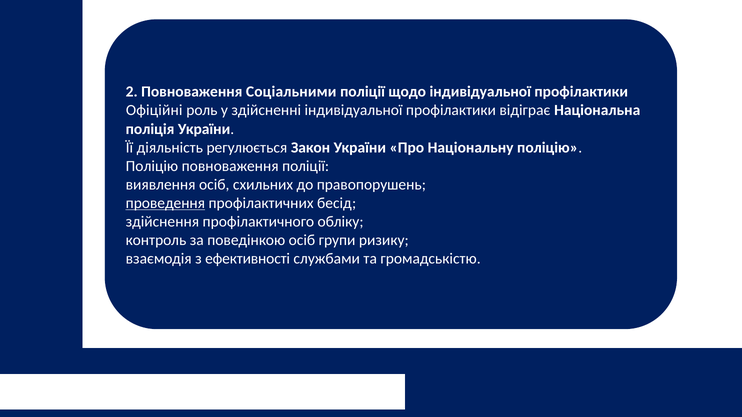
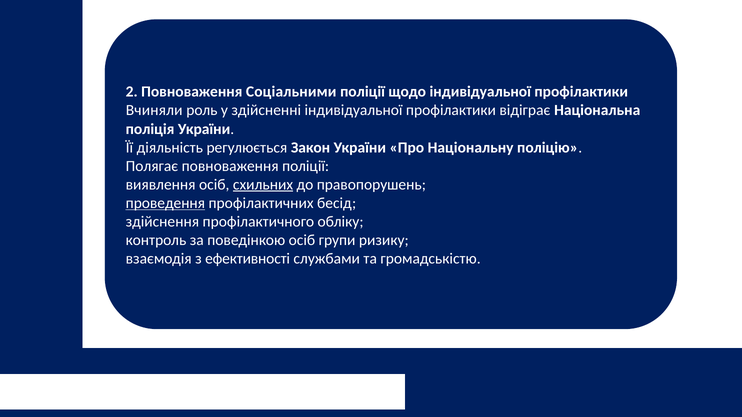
Офіційні: Офіційні -> Вчиняли (154, 110)
Поліцію: Поліцію -> Полягає (152, 166)
схильних underline: none -> present (263, 185)
